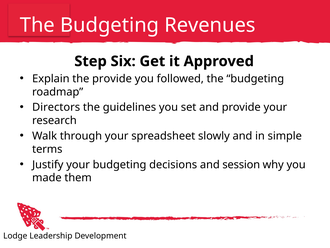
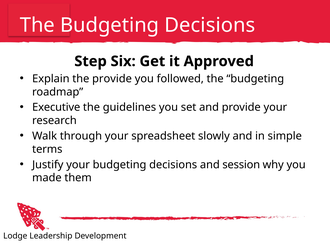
The Budgeting Revenues: Revenues -> Decisions (210, 25)
Directors: Directors -> Executive (56, 107)
